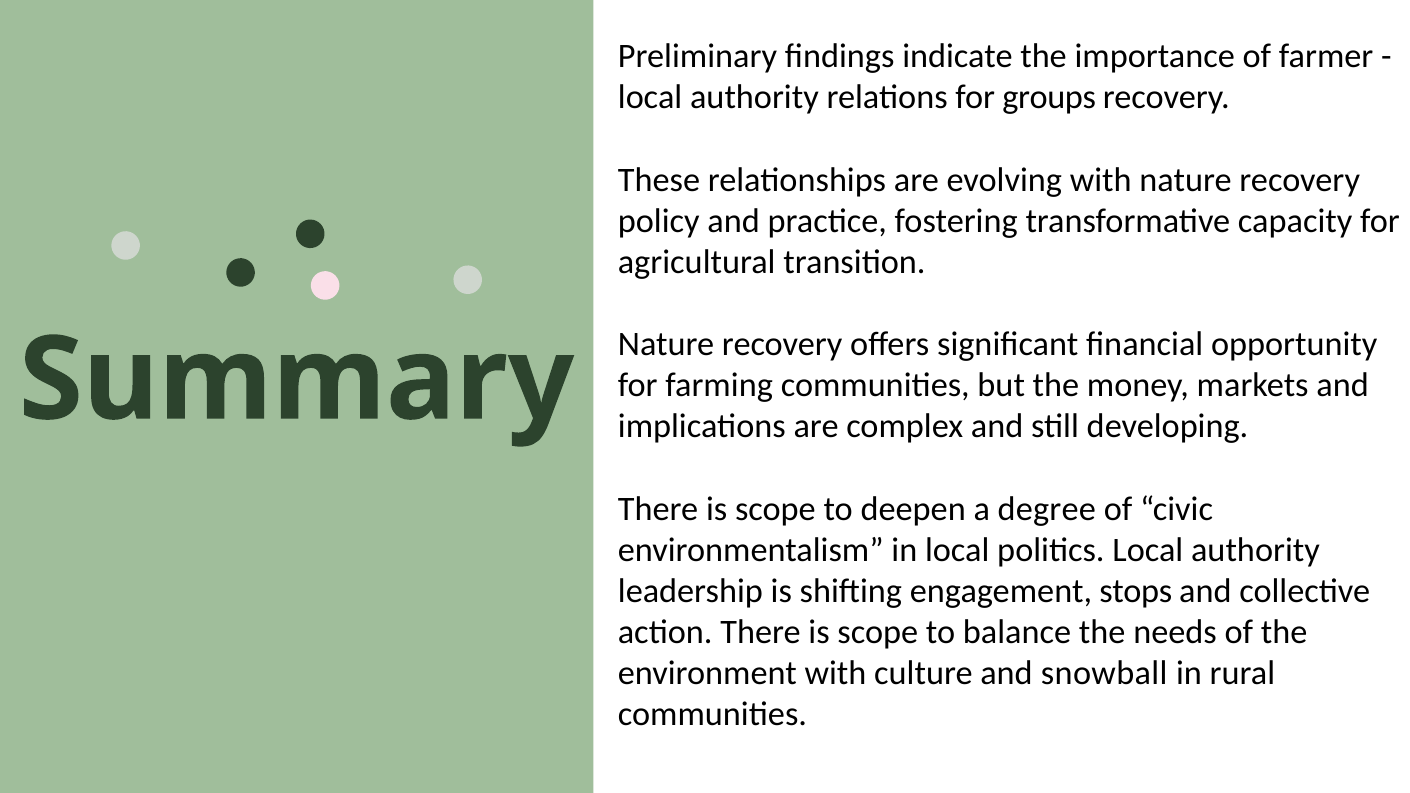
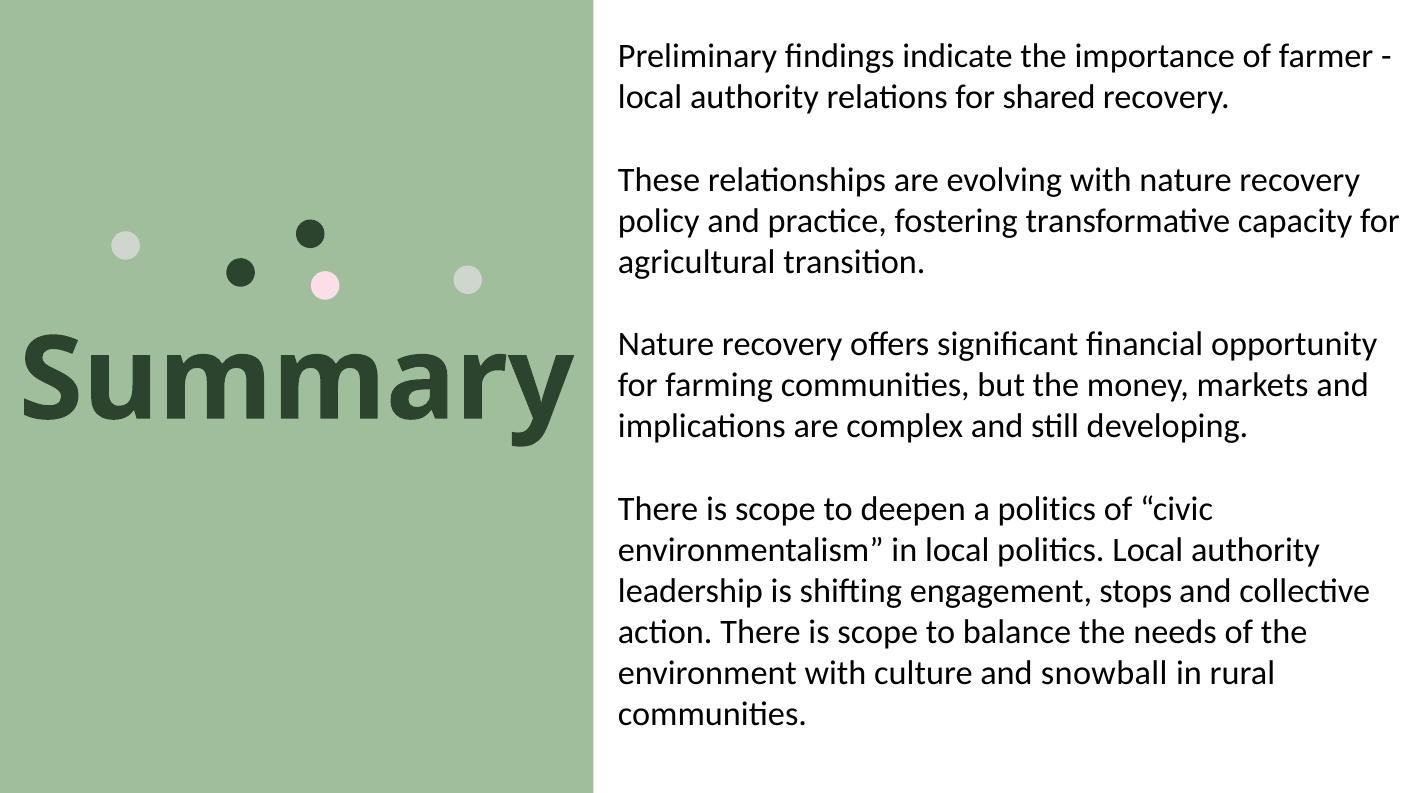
groups: groups -> shared (1049, 97)
a degree: degree -> politics (1047, 509)
